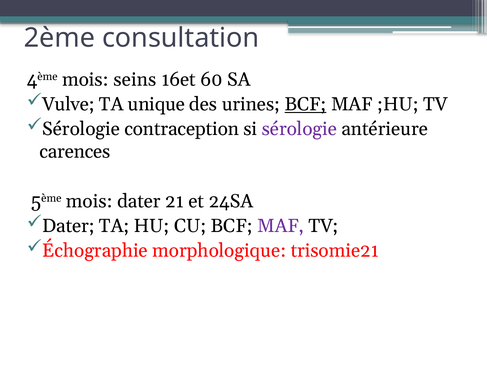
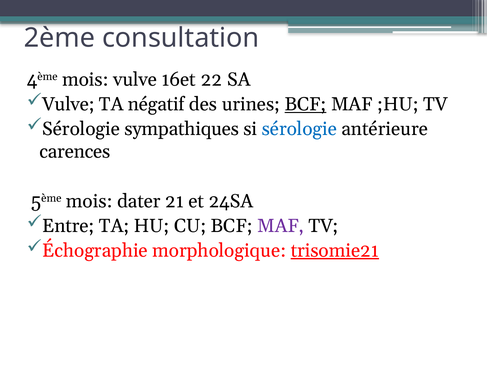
mois seins: seins -> vulve (135, 80)
60: 60 -> 22 (211, 80)
unique: unique -> négatif (156, 104)
contraception: contraception -> sympathiques (182, 129)
sérologie colour: purple -> blue (299, 129)
Dater: Dater -> Entre (68, 226)
trisomie21 underline: none -> present (335, 251)
